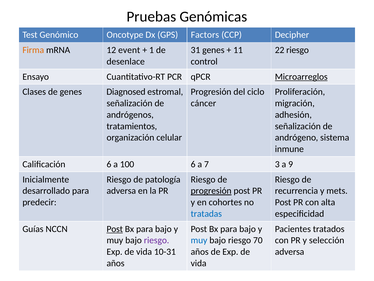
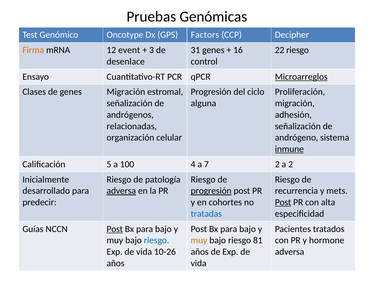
1: 1 -> 3 (152, 50)
11: 11 -> 16 (238, 50)
genes Diagnosed: Diagnosed -> Migración (126, 92)
cáncer: cáncer -> alguna (203, 103)
tratamientos: tratamientos -> relacionadas (132, 126)
inmune underline: none -> present (289, 149)
Calificación 6: 6 -> 5 (109, 164)
100 6: 6 -> 4 (193, 164)
7 3: 3 -> 2 (277, 164)
a 9: 9 -> 2 (291, 164)
adversa underline: none -> present (121, 191)
Post underline: none -> present (283, 202)
riesgo colour: purple -> blue (157, 240)
muy colour: blue -> orange (199, 240)
70: 70 -> 81 (258, 240)
selección: selección -> hormone (327, 240)
10-31: 10-31 -> 10-26 (165, 251)
